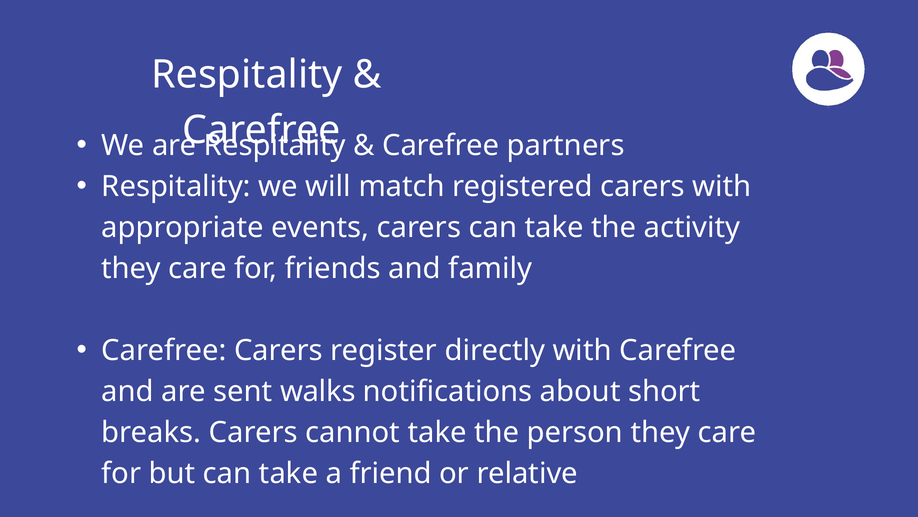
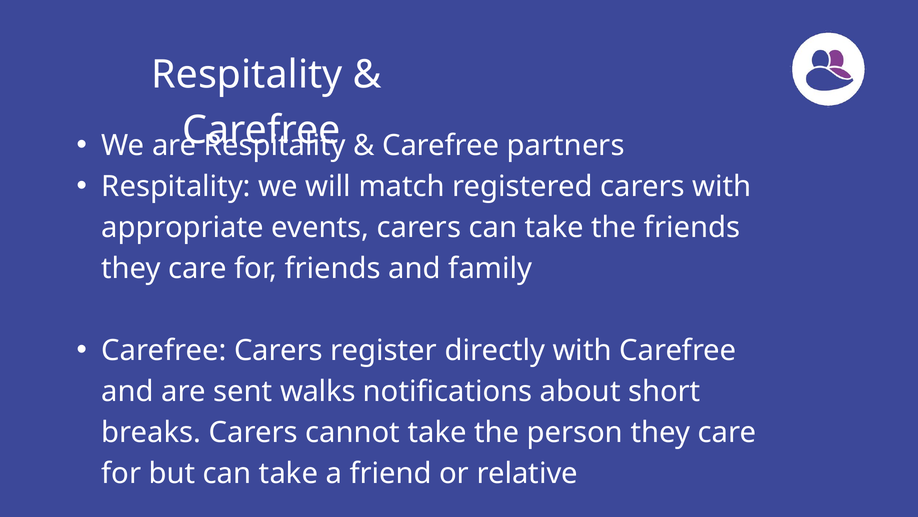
the activity: activity -> friends (692, 227)
